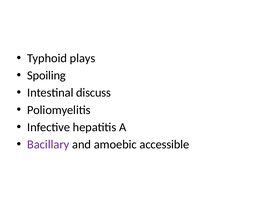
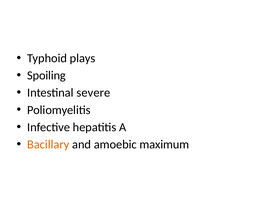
discuss: discuss -> severe (93, 93)
Bacillary colour: purple -> orange (48, 145)
accessible: accessible -> maximum (164, 145)
